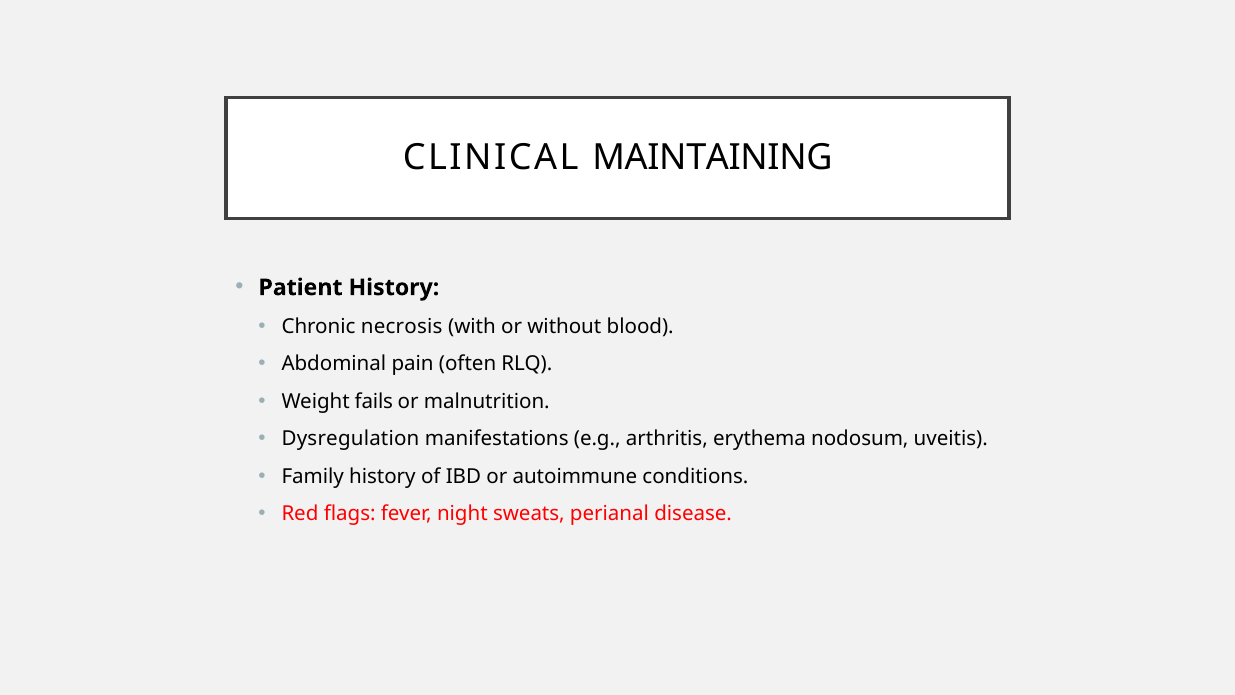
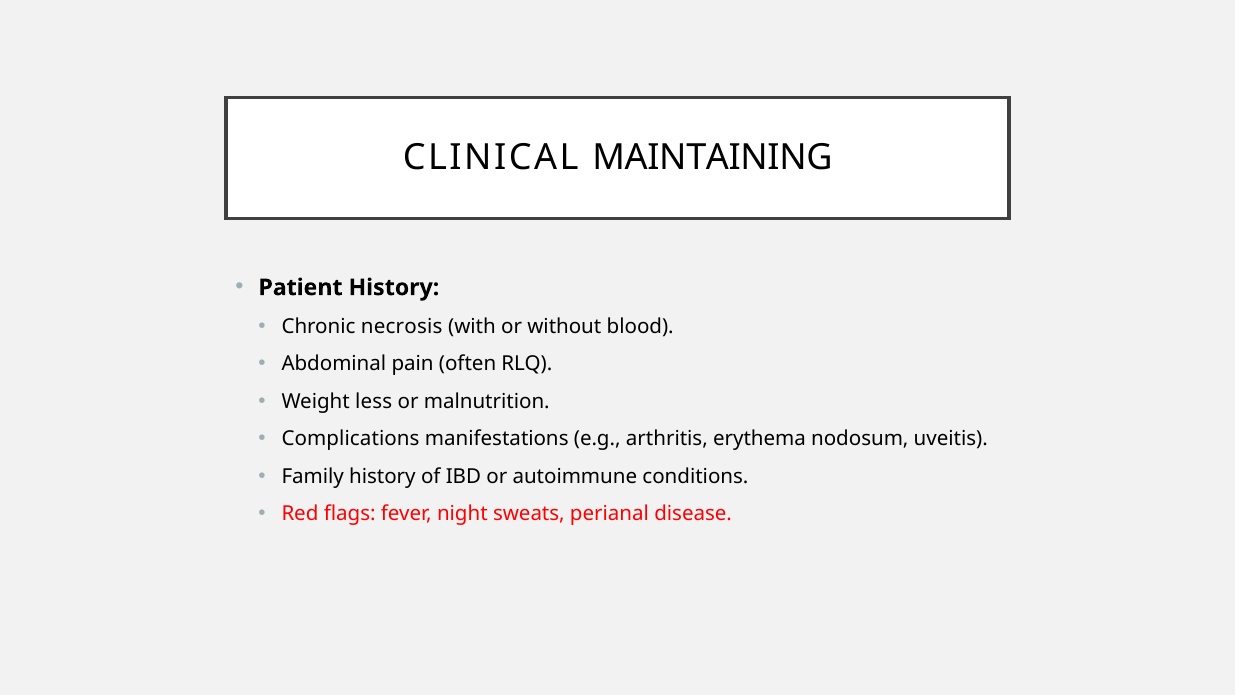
fails: fails -> less (374, 401)
Dysregulation: Dysregulation -> Complications (351, 439)
